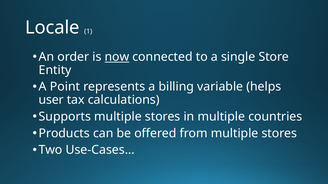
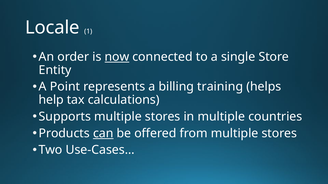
variable: variable -> training (220, 87)
user: user -> help (51, 100)
can underline: none -> present (103, 134)
